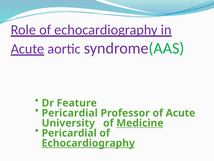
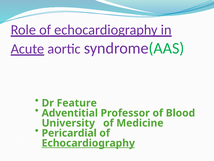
Pericardial: Pericardial -> Adventitial (70, 113)
of Acute: Acute -> Blood (180, 113)
Medicine underline: present -> none (140, 123)
